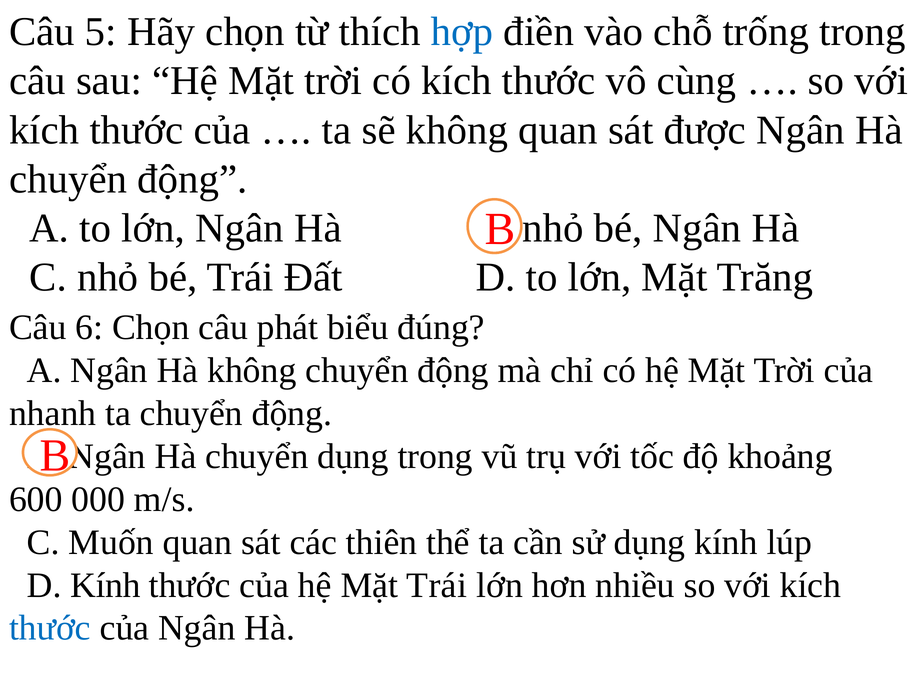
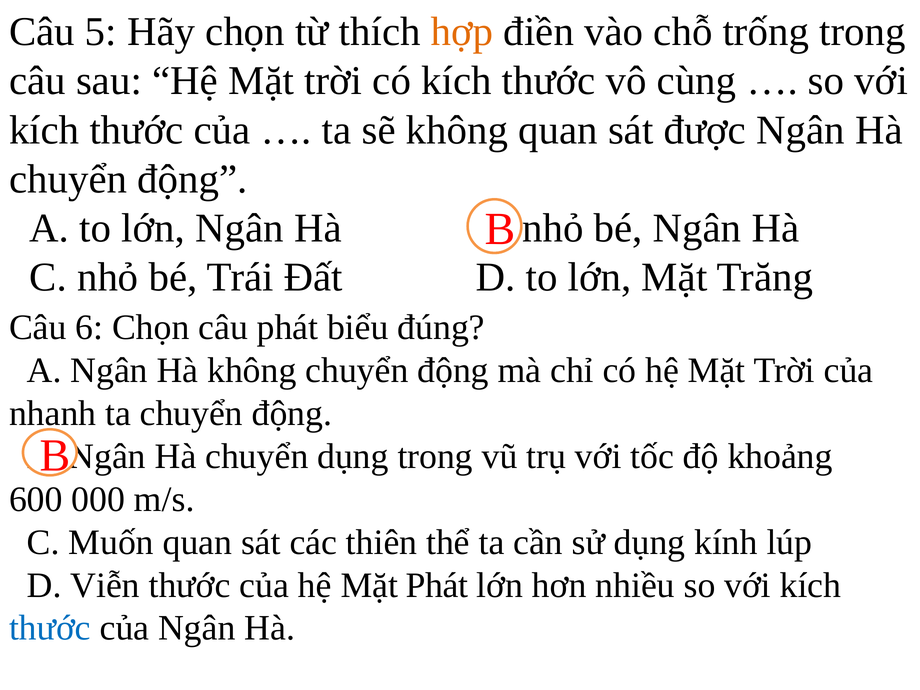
hợp colour: blue -> orange (462, 32)
D Kính: Kính -> Viễn (105, 585)
Mặt Trái: Trái -> Phát (437, 585)
